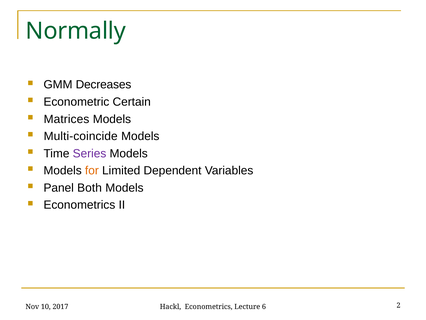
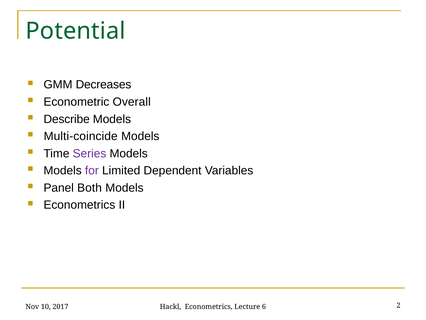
Normally: Normally -> Potential (76, 31)
Certain: Certain -> Overall (132, 102)
Matrices: Matrices -> Describe (67, 119)
for colour: orange -> purple (92, 170)
